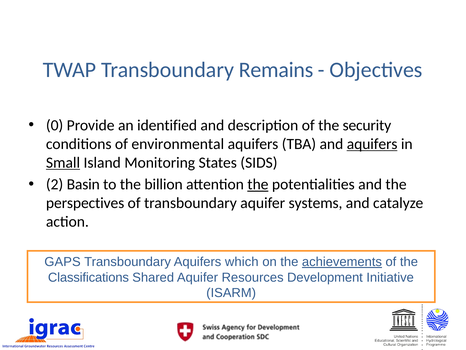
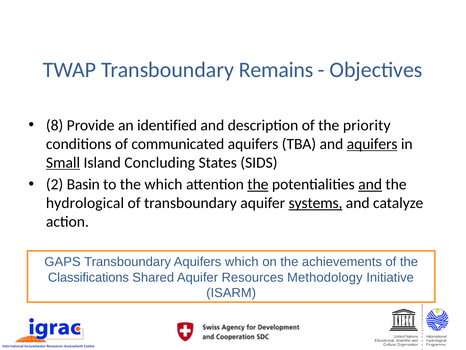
0: 0 -> 8 (55, 125)
security: security -> priority (367, 125)
environmental: environmental -> communicated (178, 144)
Monitoring: Monitoring -> Concluding (160, 162)
the billion: billion -> which (163, 184)
and underline: none -> present (370, 184)
perspectives: perspectives -> hydrological (85, 203)
systems underline: none -> present (316, 203)
achievements underline: present -> none (342, 261)
Development: Development -> Methodology (325, 277)
